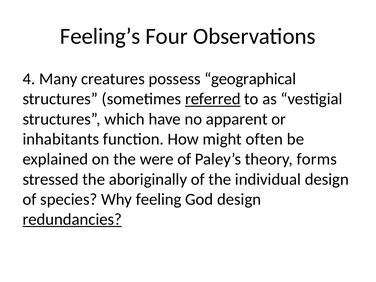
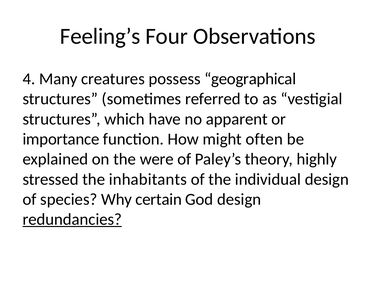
referred underline: present -> none (213, 99)
inhabitants: inhabitants -> importance (61, 139)
forms: forms -> highly (317, 159)
aboriginally: aboriginally -> inhabitants (148, 179)
feeling: feeling -> certain (159, 199)
